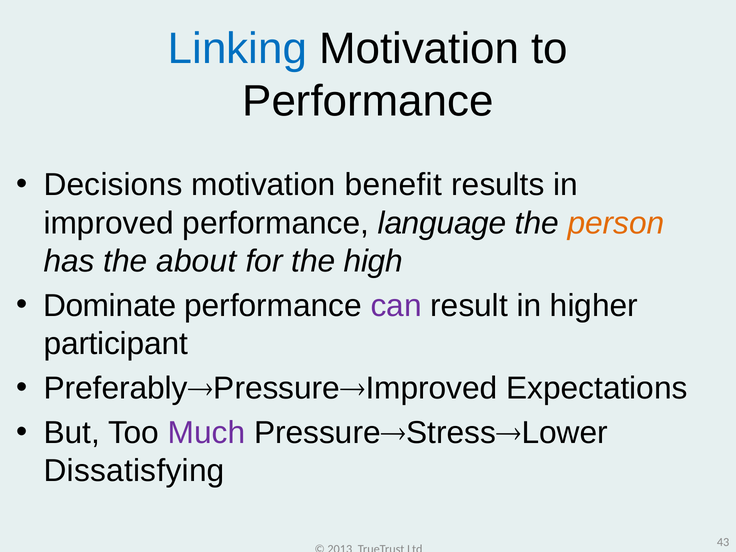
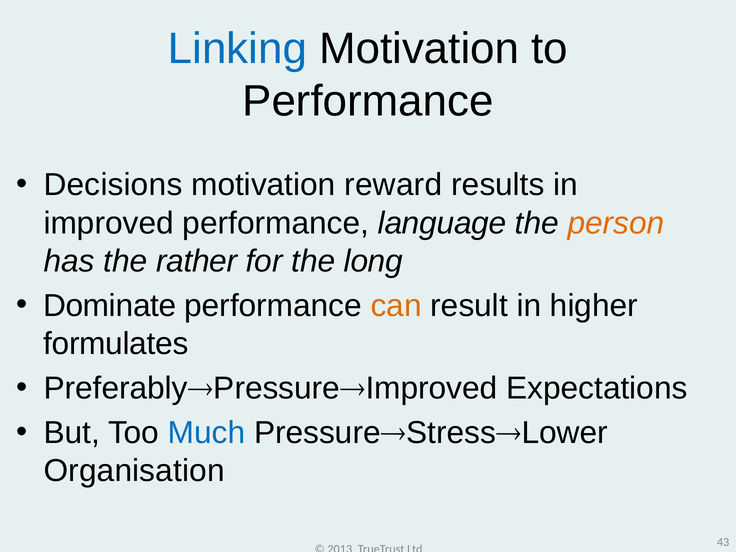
benefit: benefit -> reward (393, 185)
about: about -> rather (197, 261)
high: high -> long (373, 261)
can colour: purple -> orange (396, 306)
participant: participant -> formulates (116, 344)
Much colour: purple -> blue (207, 433)
Dissatisfying: Dissatisfying -> Organisation (134, 471)
